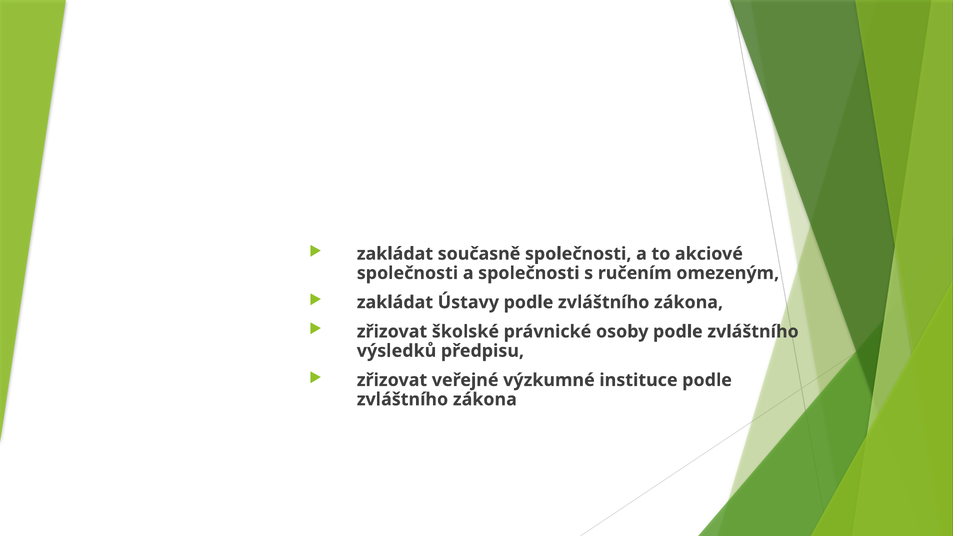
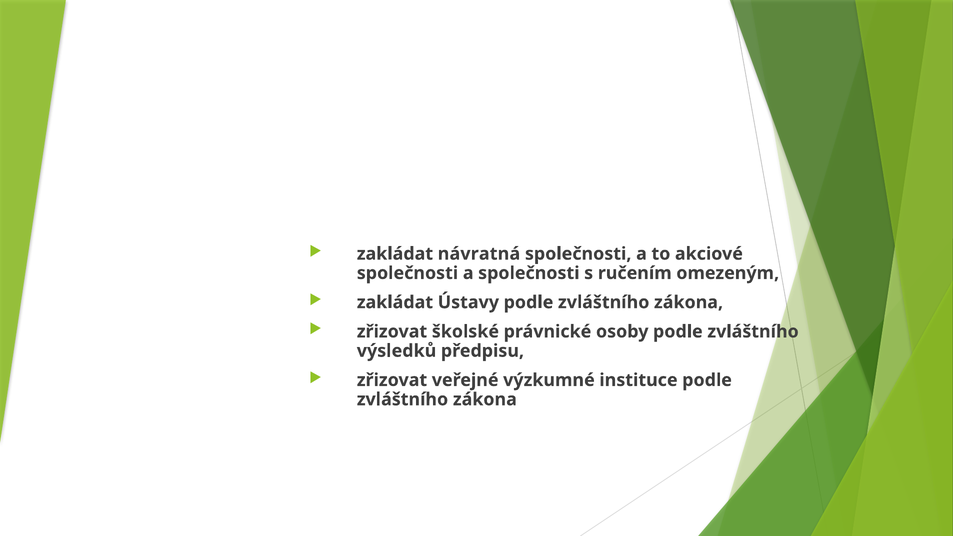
současně: současně -> návratná (479, 254)
